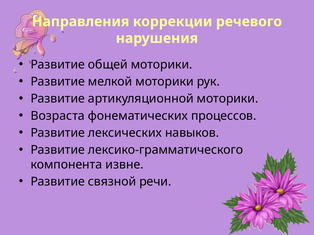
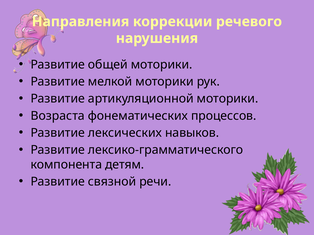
извне: извне -> детям (125, 165)
